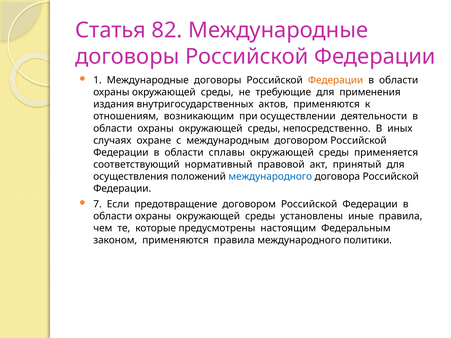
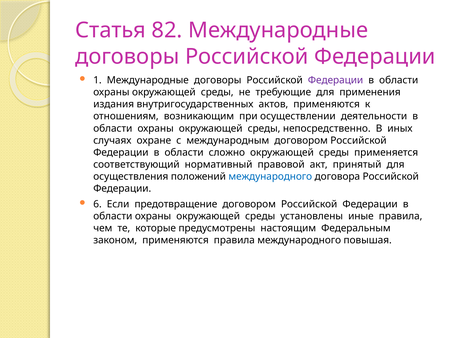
Федерации colour: orange -> purple (336, 80)
сплавы: сплавы -> сложно (227, 153)
7: 7 -> 6 (97, 204)
политики: политики -> повышая (368, 240)
